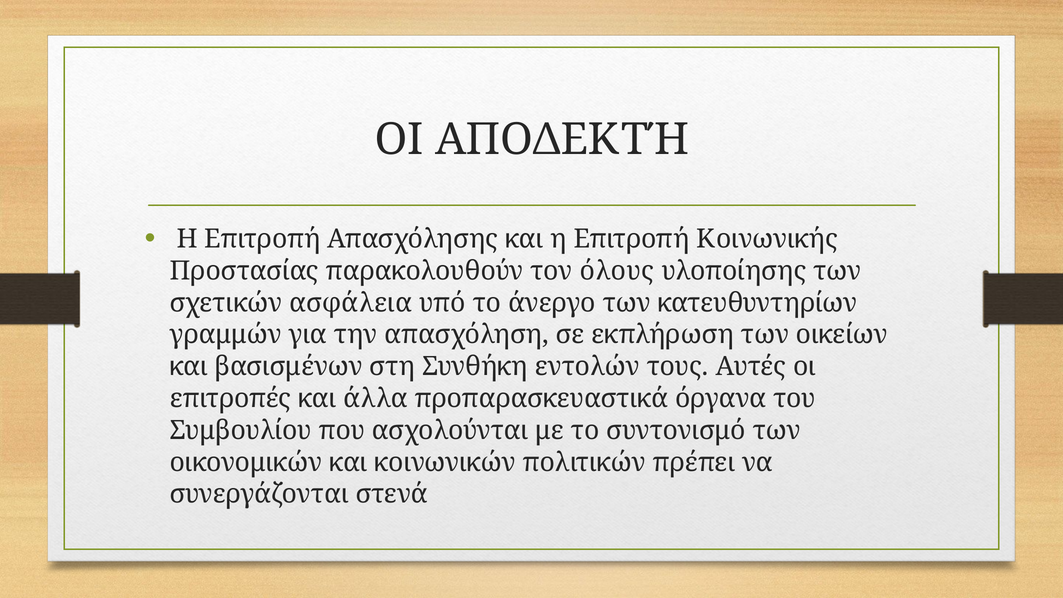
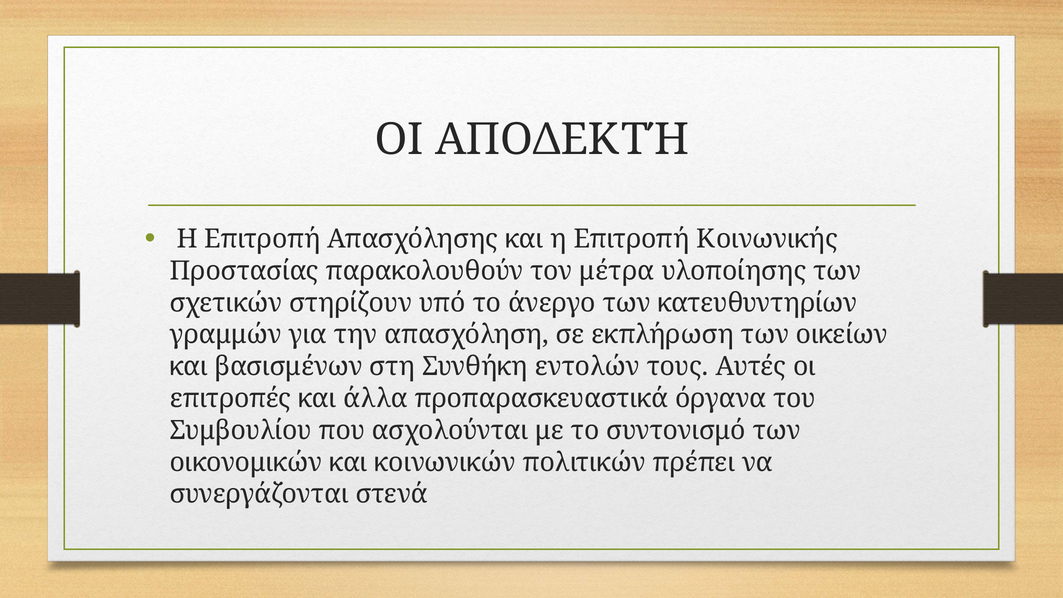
όλους: όλους -> μέτρα (617, 271)
ασφάλεια: ασφάλεια -> στηρίζουν (351, 303)
